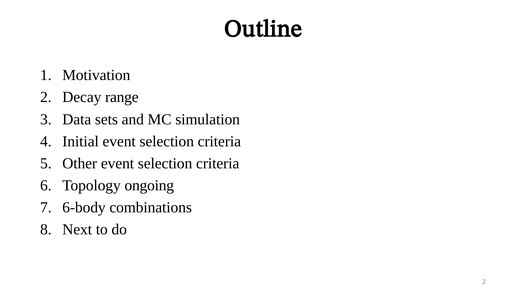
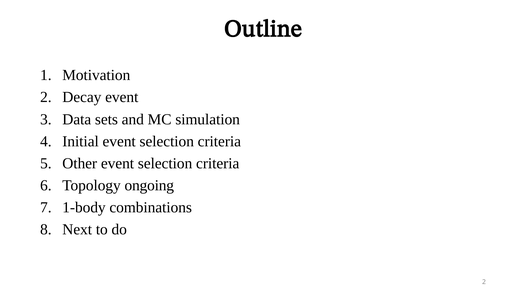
Decay range: range -> event (122, 97)
6-body: 6-body -> 1-body (84, 207)
